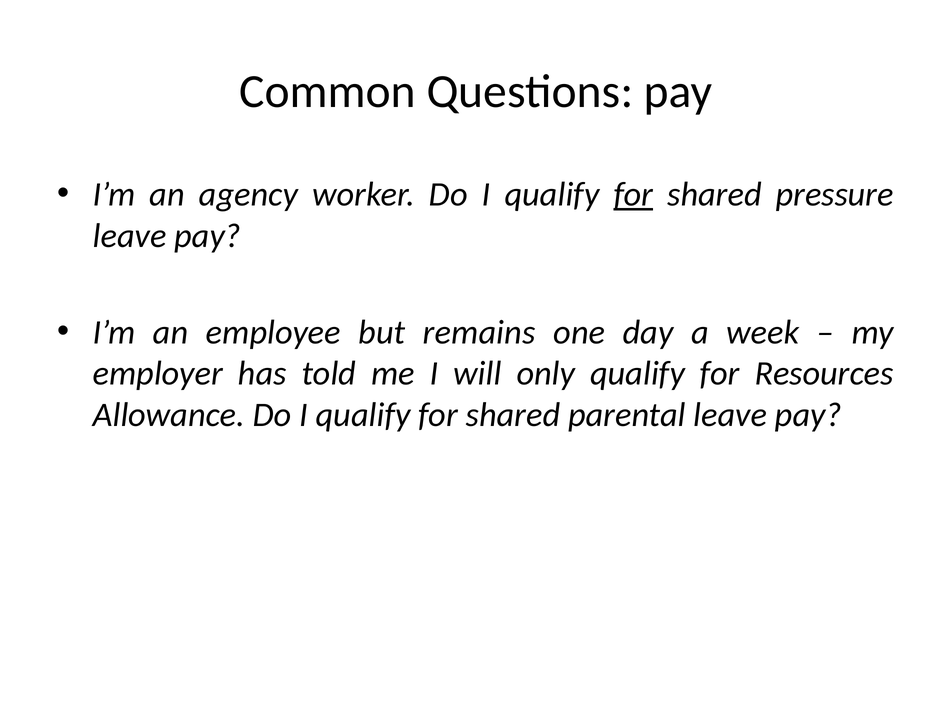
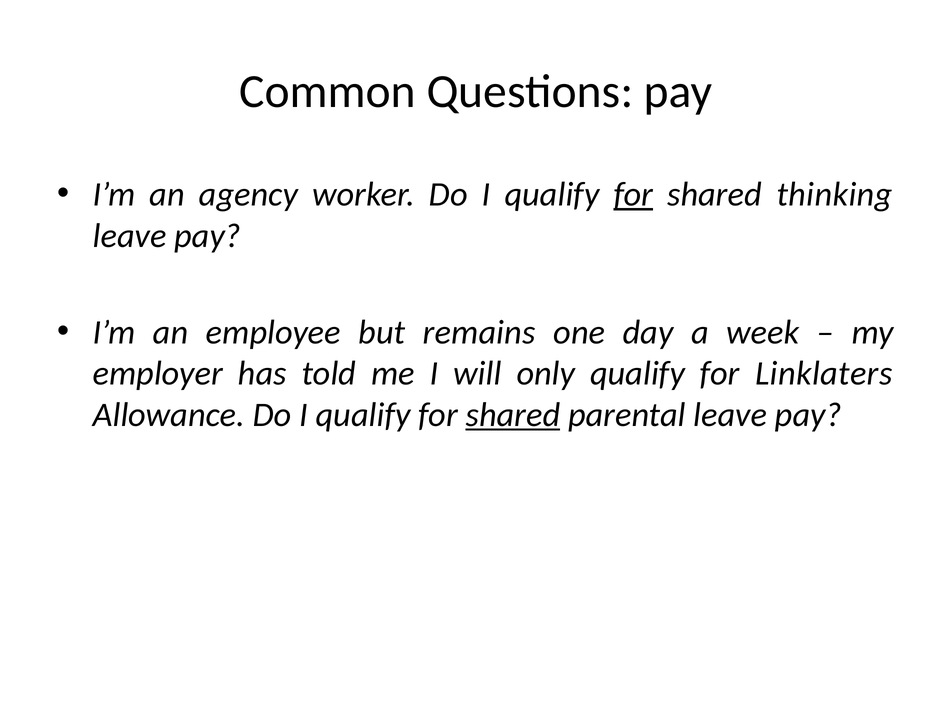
pressure: pressure -> thinking (834, 194)
Resources: Resources -> Linklaters (824, 374)
shared underline: none -> present (513, 415)
